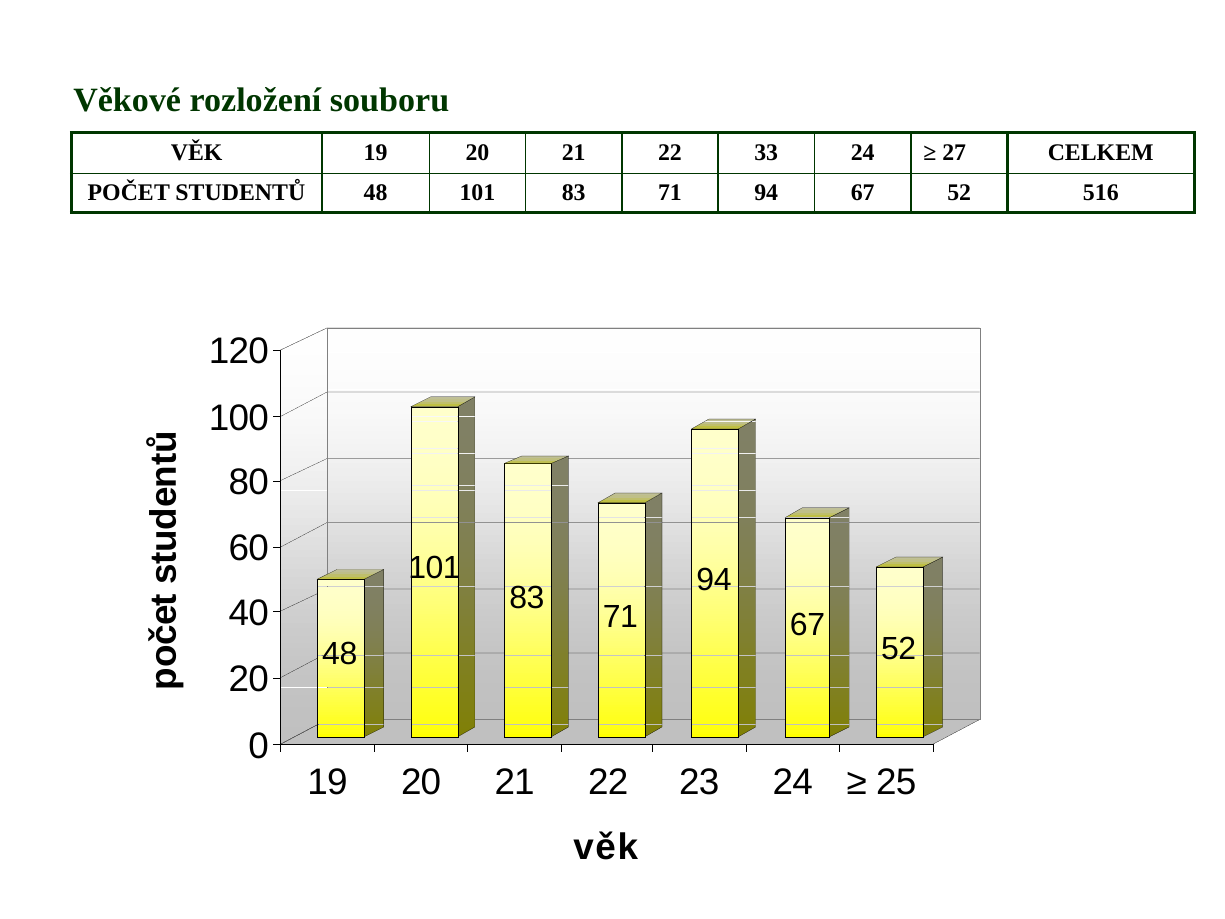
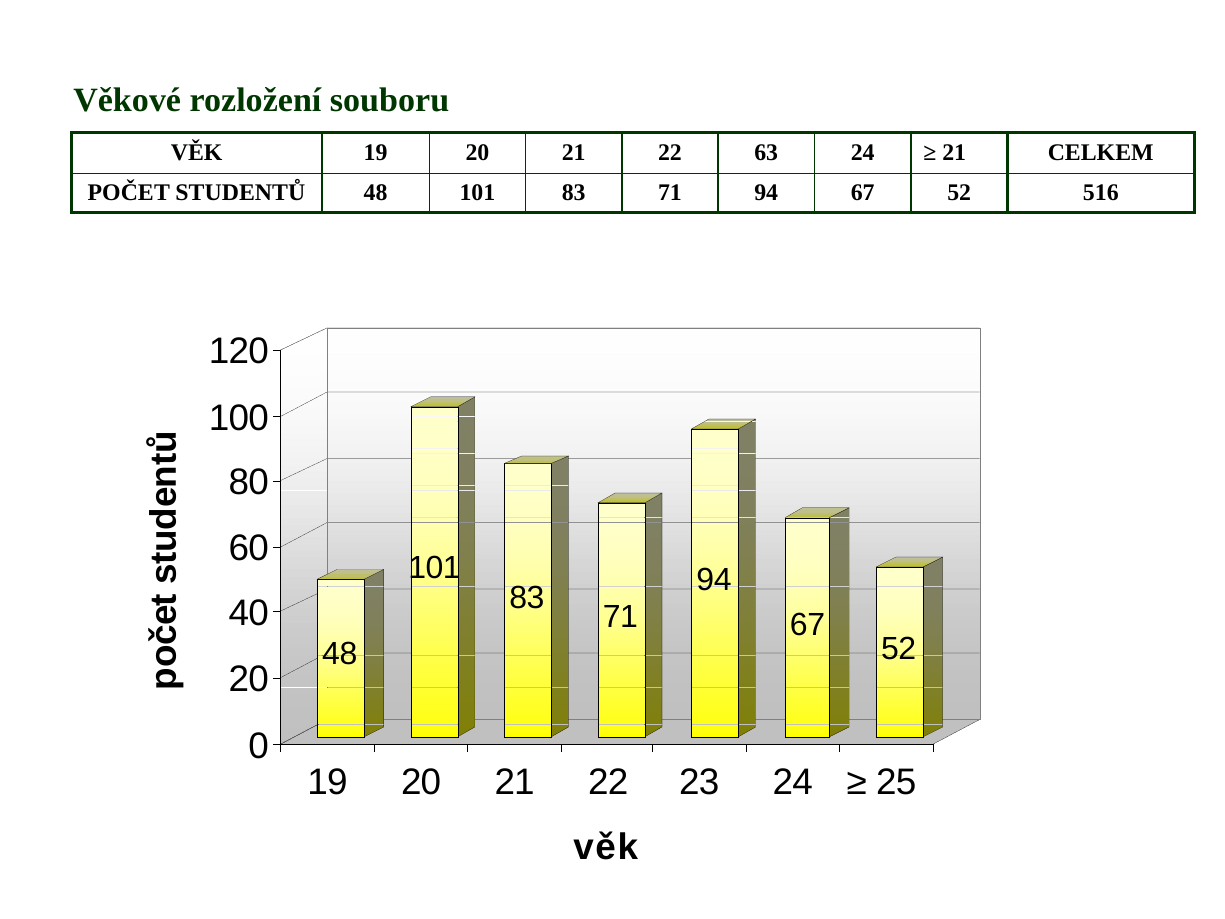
33: 33 -> 63 (766, 152)
27: 27 -> 21 (954, 152)
